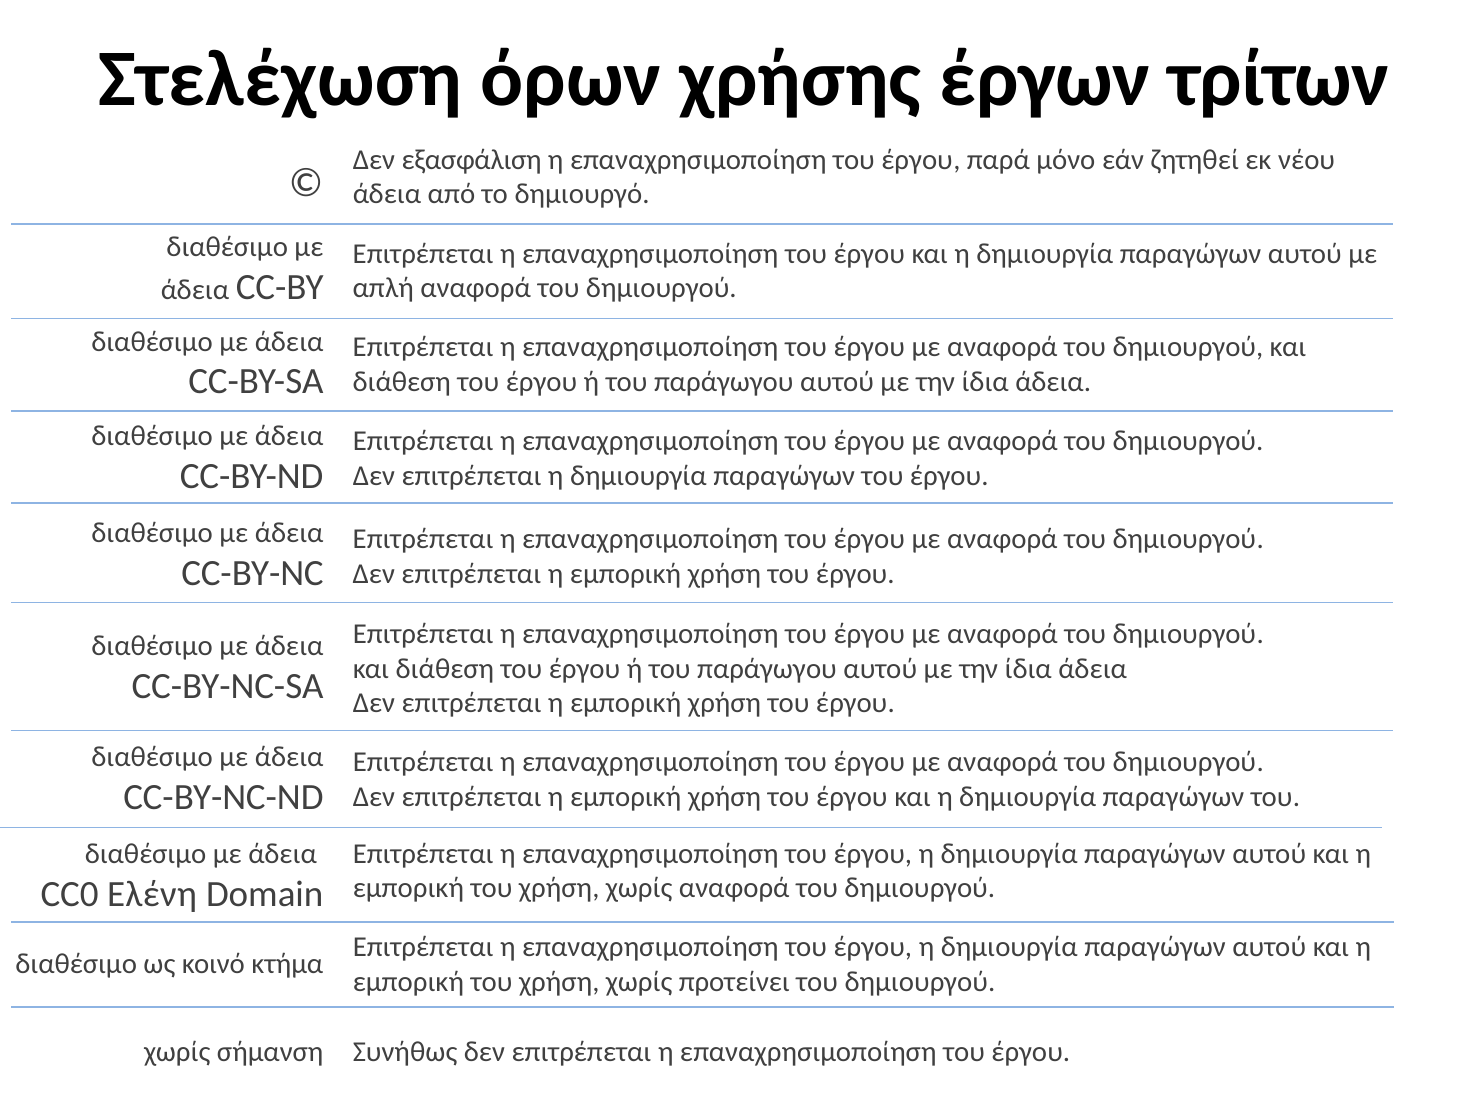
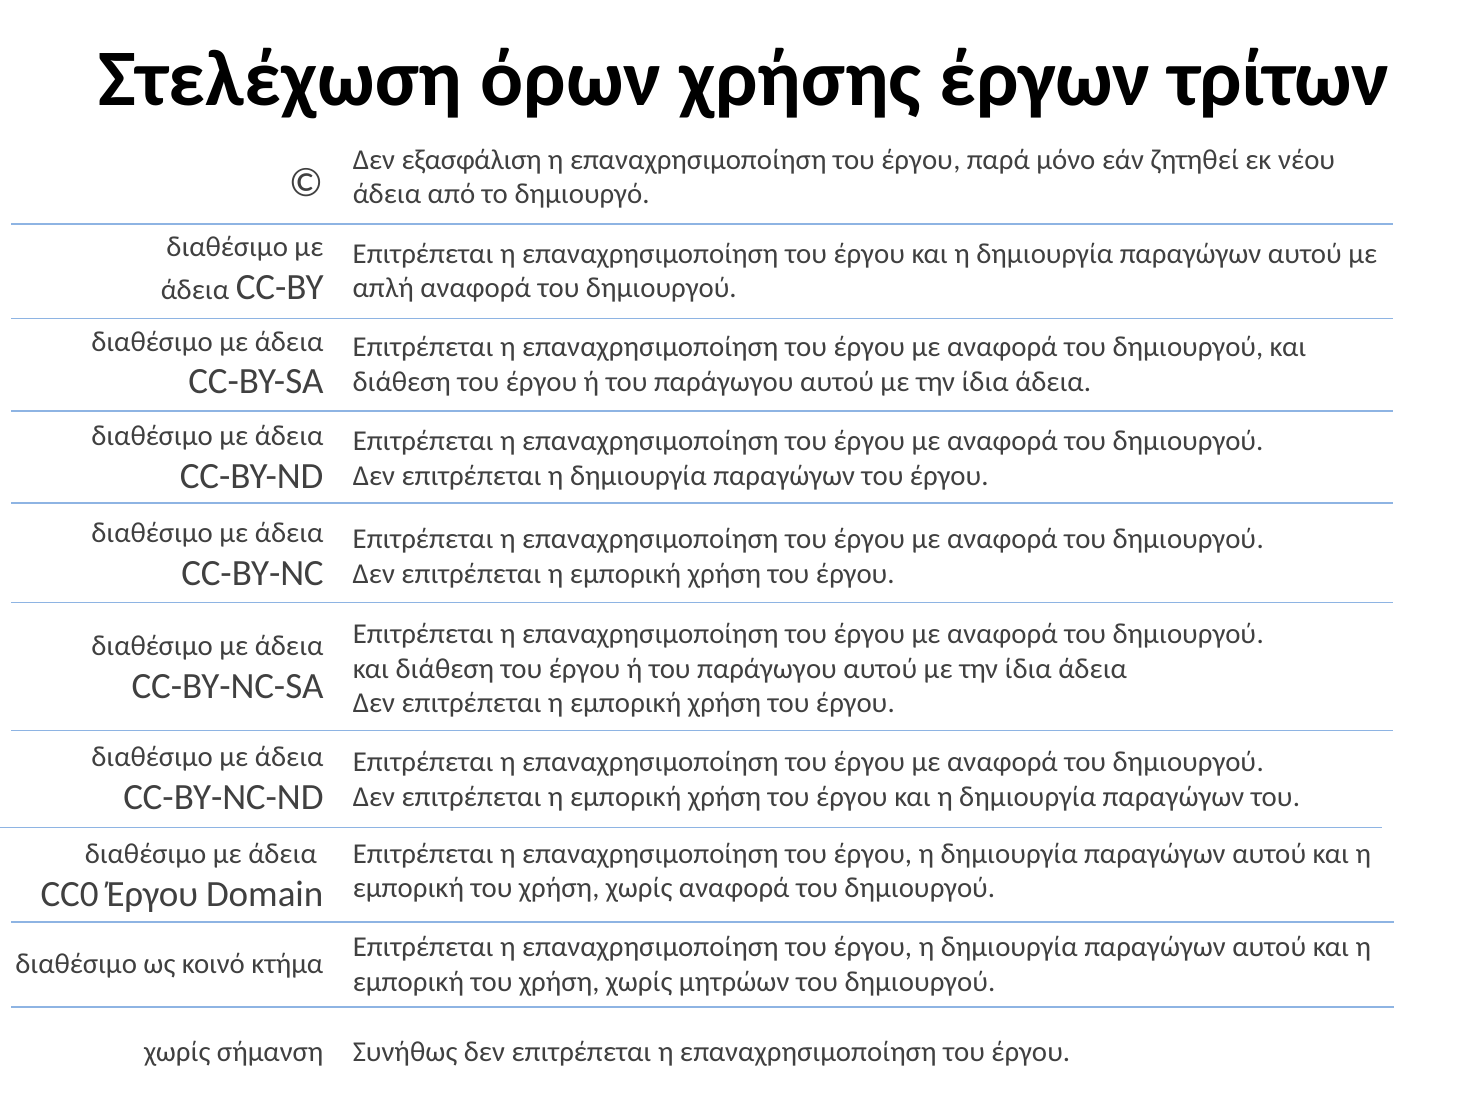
CC0 Ελένη: Ελένη -> Έργου (152, 895)
προτείνει: προτείνει -> μητρώων (734, 982)
